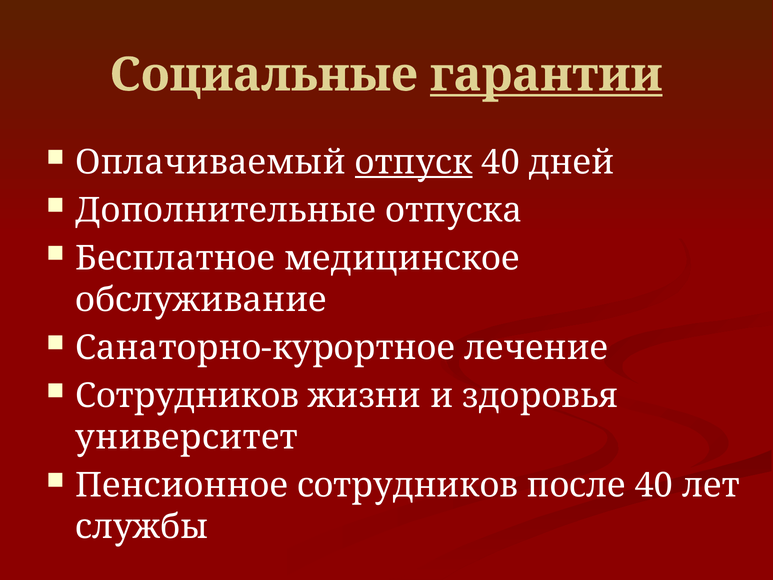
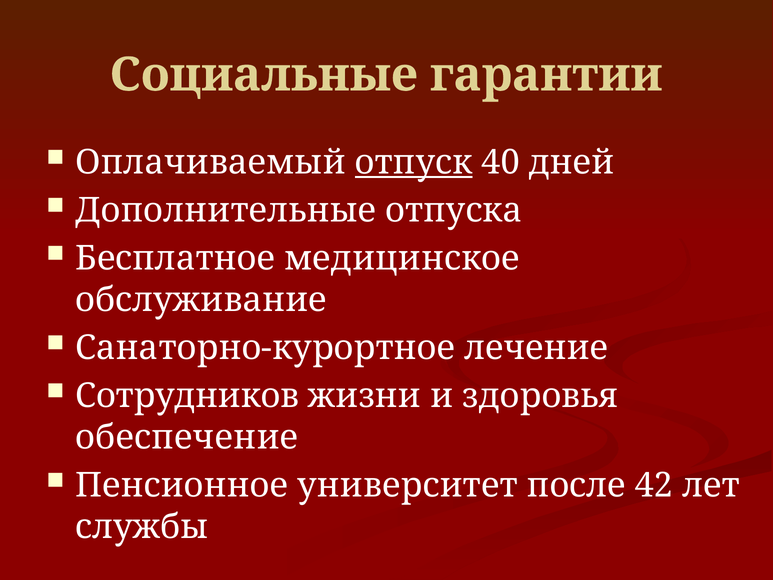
гарантии underline: present -> none (546, 75)
университет: университет -> обеспечение (187, 437)
Пенсионное сотрудников: сотрудников -> университет (407, 485)
после 40: 40 -> 42 (654, 485)
